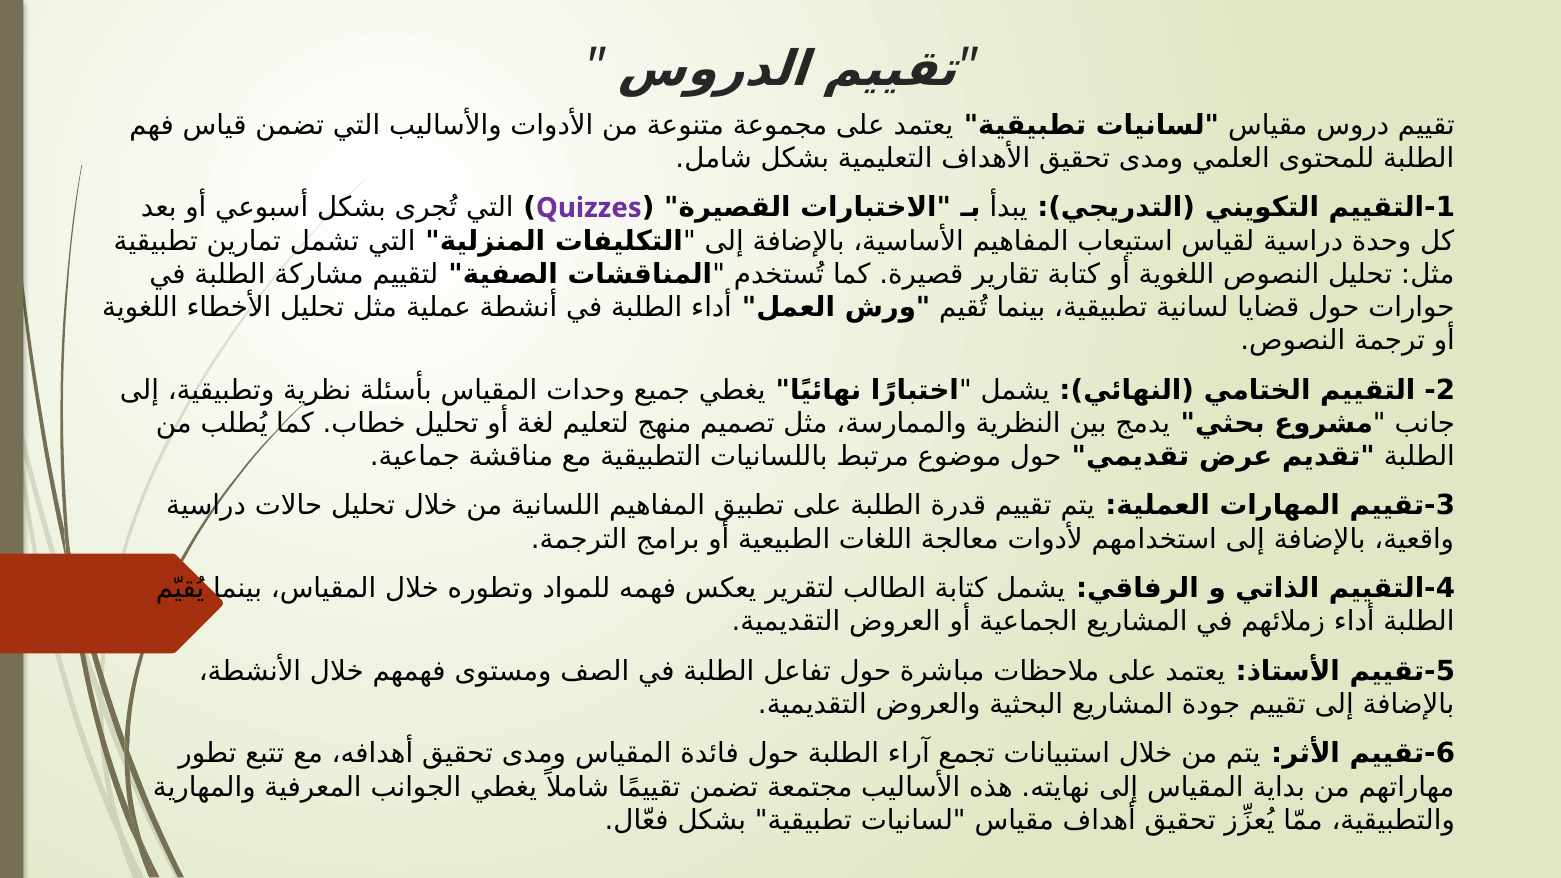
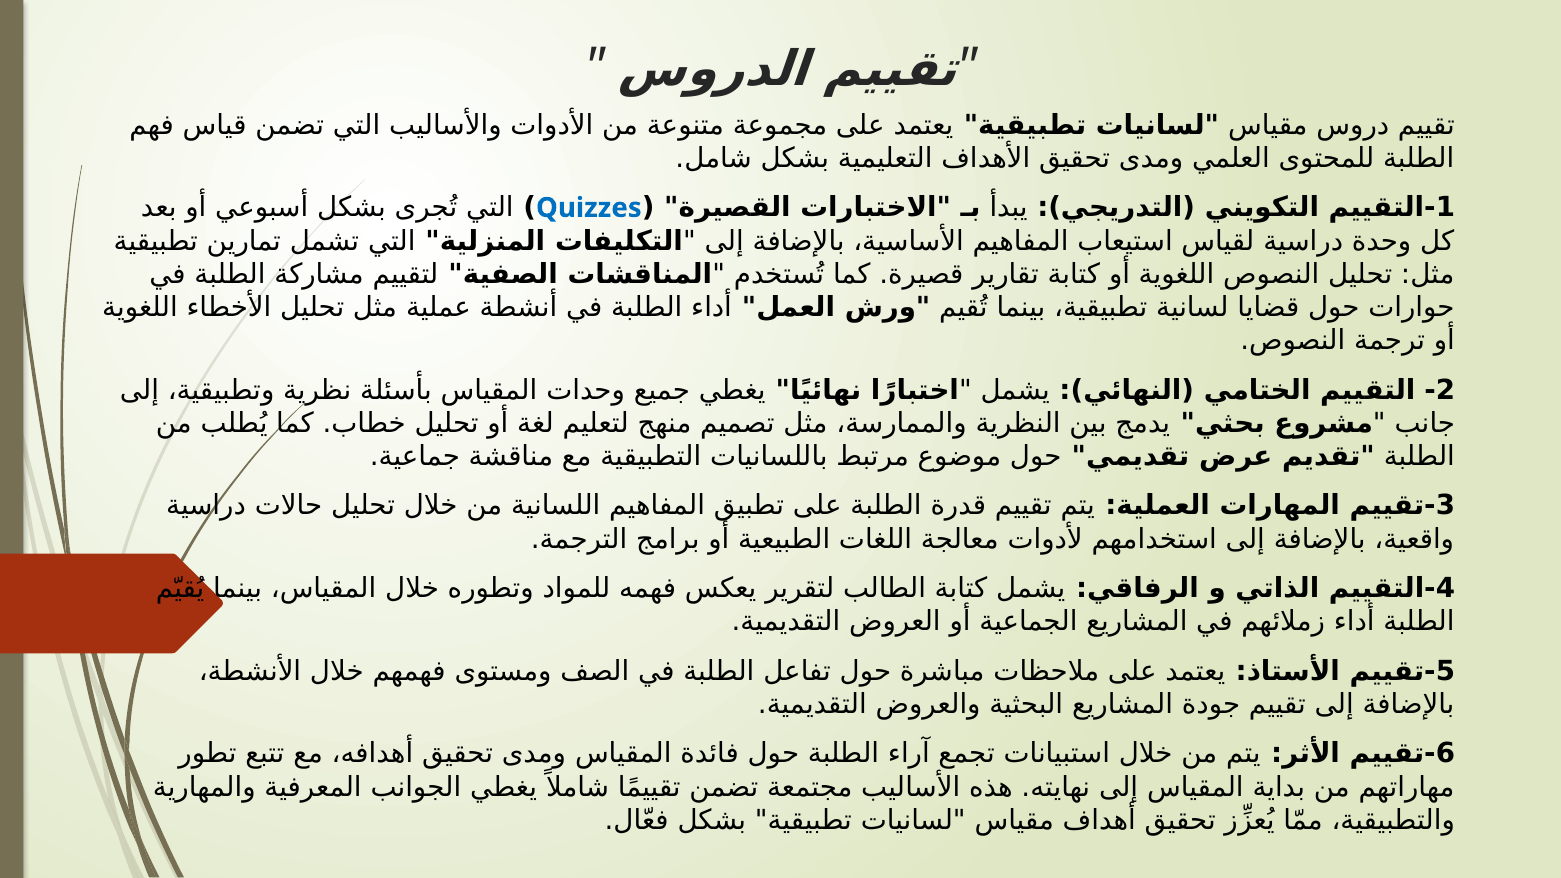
Quizzes colour: purple -> blue (589, 208)
